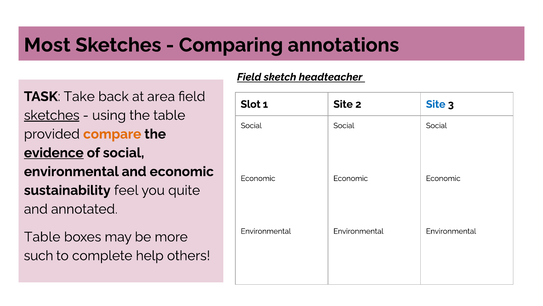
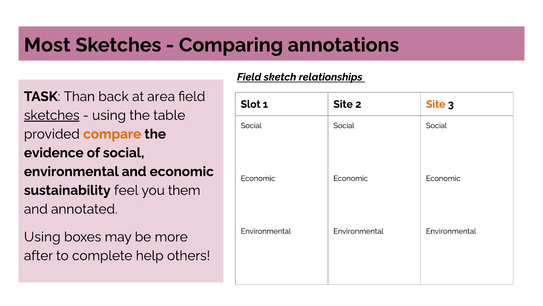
headteacher: headteacher -> relationships (331, 77)
Take: Take -> Than (79, 96)
Site colour: blue -> orange (436, 104)
evidence underline: present -> none (54, 153)
quite: quite -> them (184, 190)
Table: Table -> Using (42, 237)
such: such -> after (38, 255)
